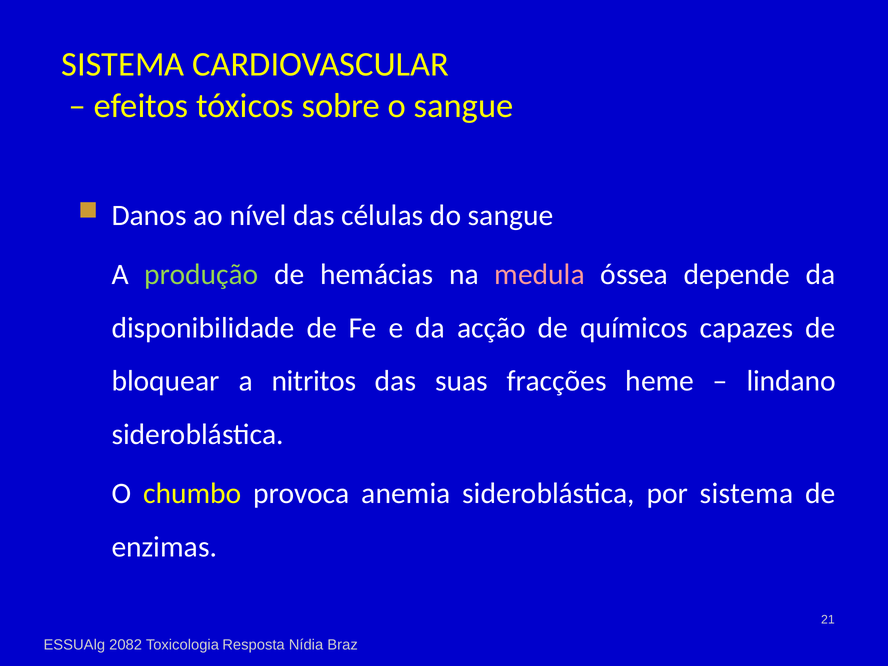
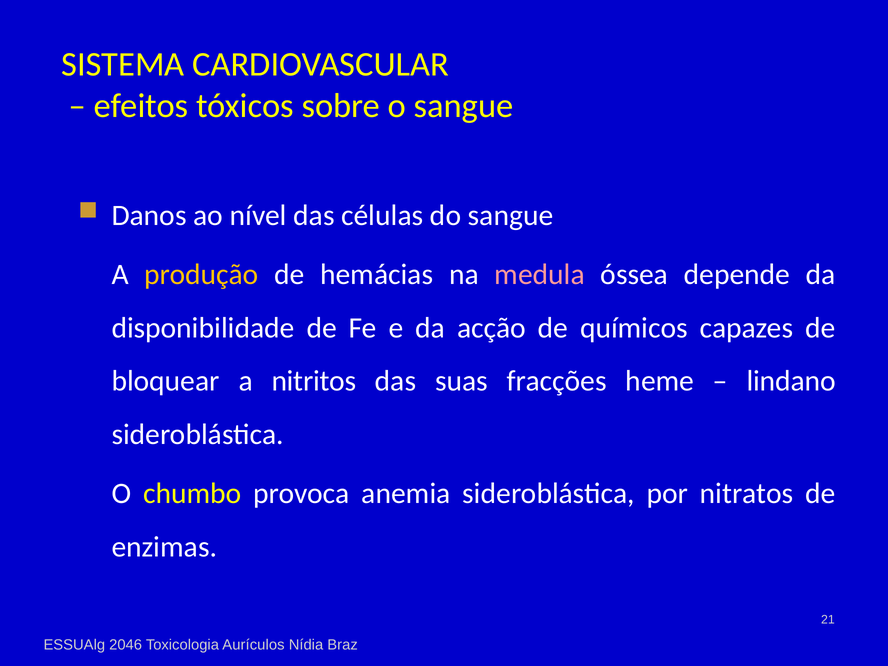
produção colour: light green -> yellow (201, 275)
por sistema: sistema -> nitratos (747, 494)
2082: 2082 -> 2046 (126, 645)
Resposta: Resposta -> Aurículos (253, 645)
